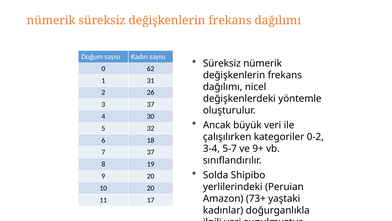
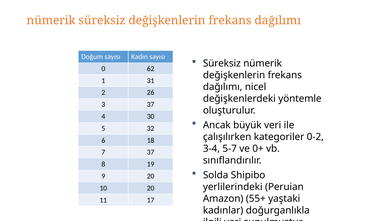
9+: 9+ -> 0+ (258, 148)
73+: 73+ -> 55+ (256, 198)
